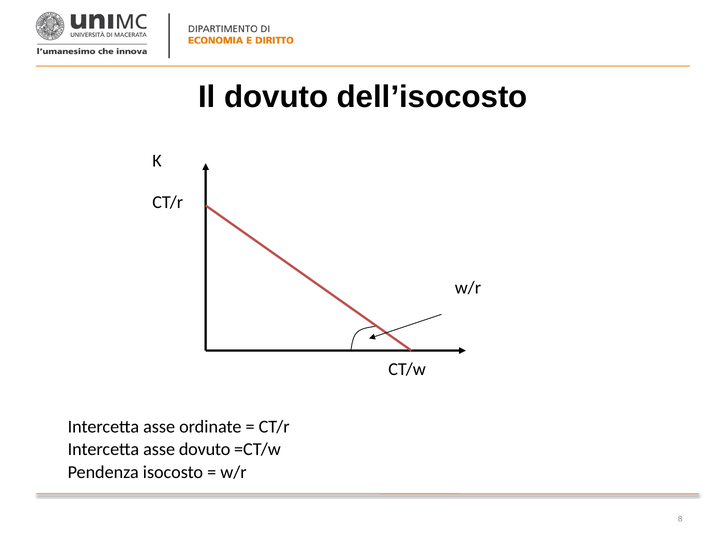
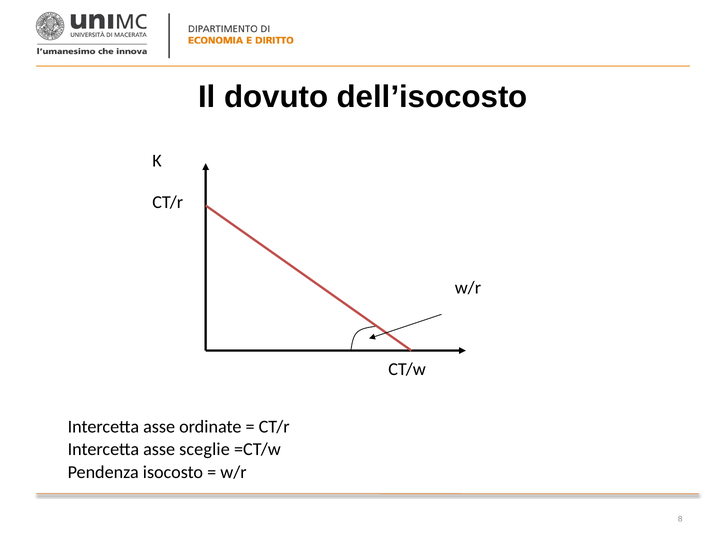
asse dovuto: dovuto -> sceglie (204, 450)
